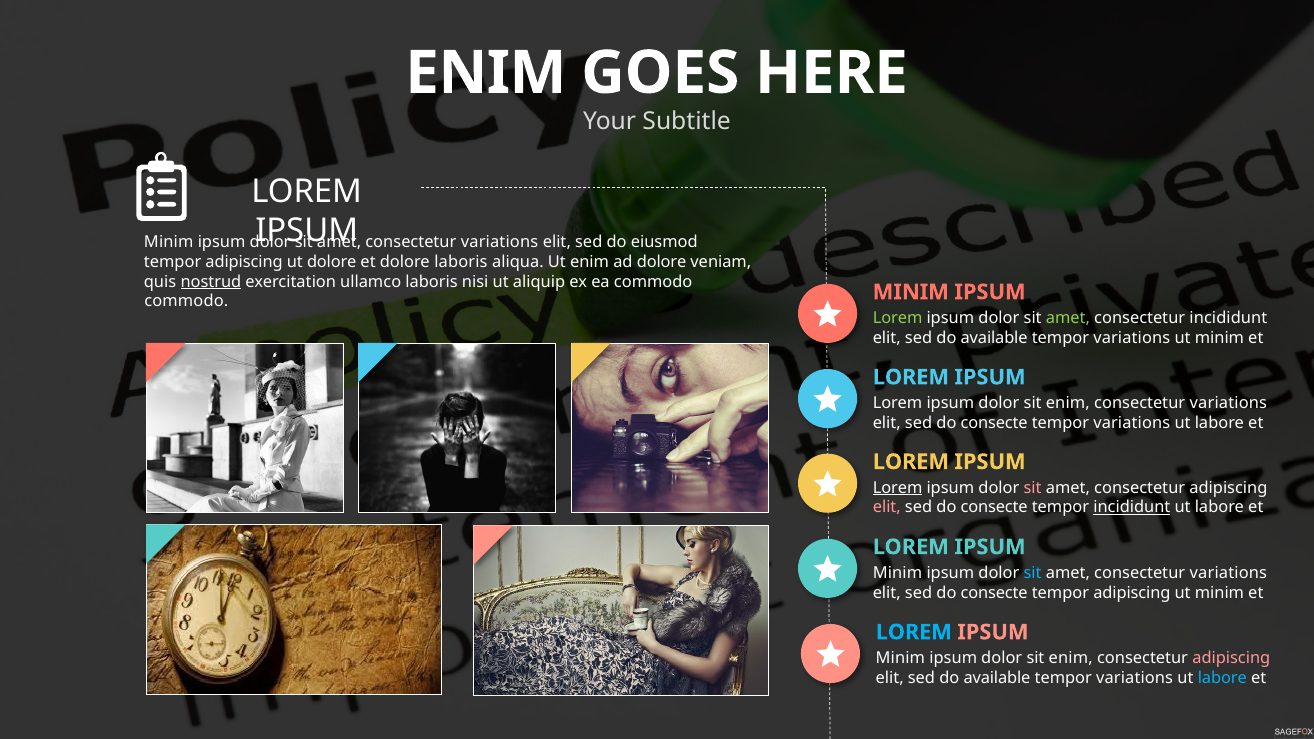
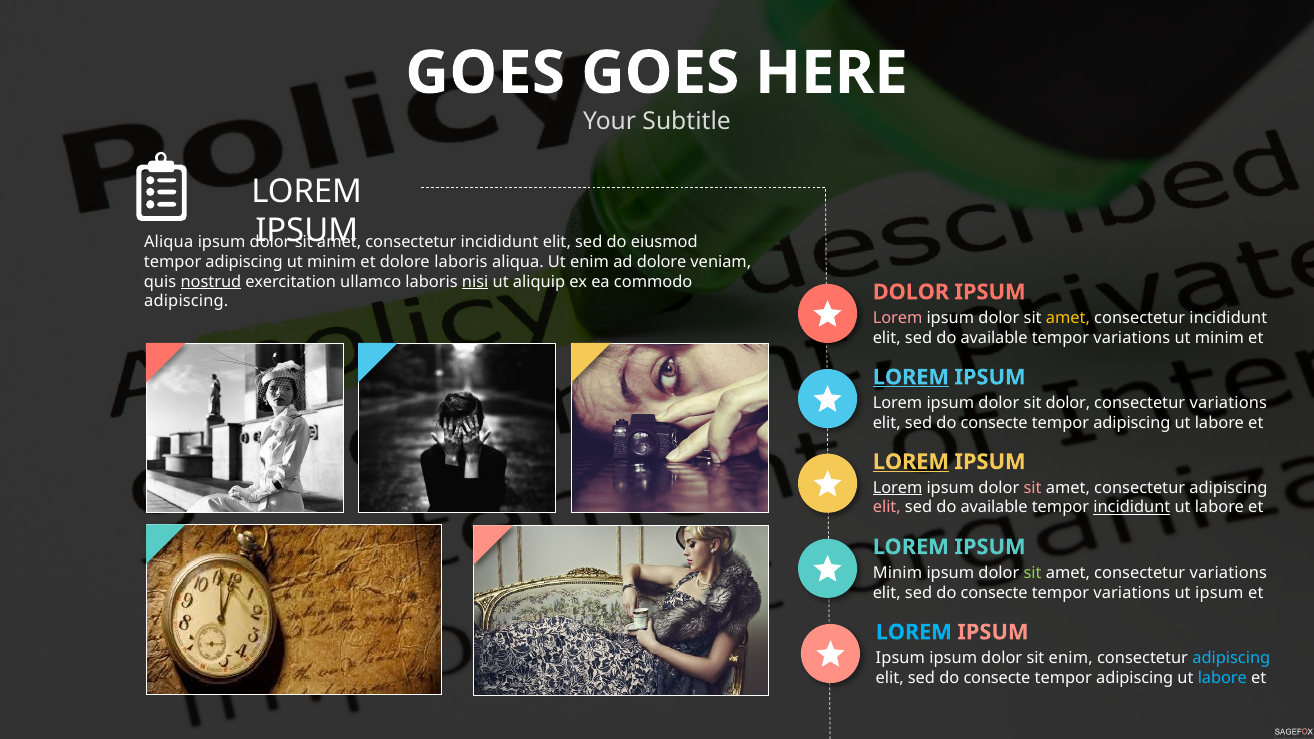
ENIM: ENIM -> GOES (485, 73)
Minim: Minim -> Aliqua (169, 242)
variations: variations -> incididunt (500, 242)
dolore: dolore -> minim (332, 262)
nisi underline: none -> present (475, 282)
MINIM: MINIM -> DOLOR (911, 292)
commodo: commodo -> adipiscing (186, 302)
Lorem colour: light green -> pink (898, 318)
amet colour: light green -> yellow (1068, 318)
LOREM underline: none -> present (911, 377)
enim: enim -> dolor (1068, 403)
variations: variations -> adipiscing (1132, 423)
LOREM underline: none -> present (911, 462)
consecte: consecte -> available (994, 508)
sit colour: light blue -> light green (1033, 573)
adipiscing: adipiscing -> variations (1132, 593)
minim: minim -> ipsum (1219, 593)
Minim: Minim -> Ipsum (900, 658)
adipiscing colour: pink -> light blue (1231, 658)
available: available -> consecte (997, 678)
variations: variations -> adipiscing (1135, 678)
